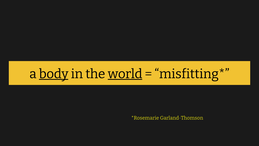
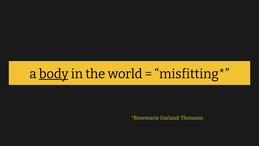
world underline: present -> none (125, 74)
